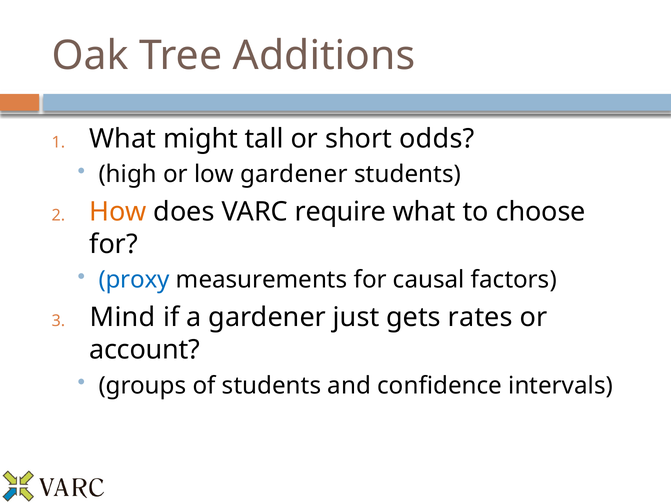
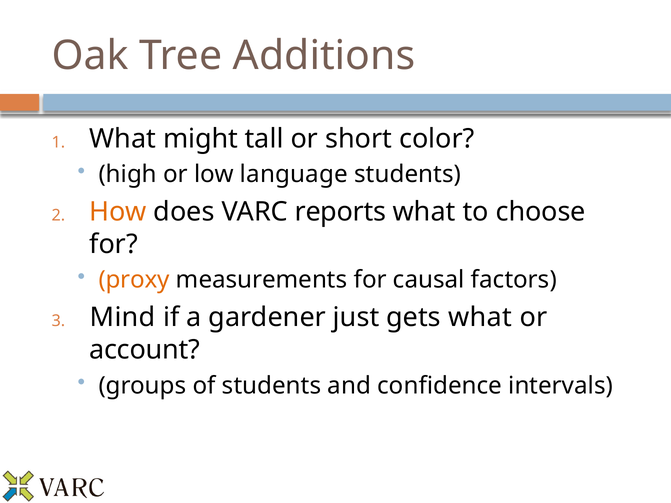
odds: odds -> color (437, 139)
low gardener: gardener -> language (294, 175)
require: require -> reports (340, 212)
proxy colour: blue -> orange (134, 280)
gets rates: rates -> what (480, 318)
